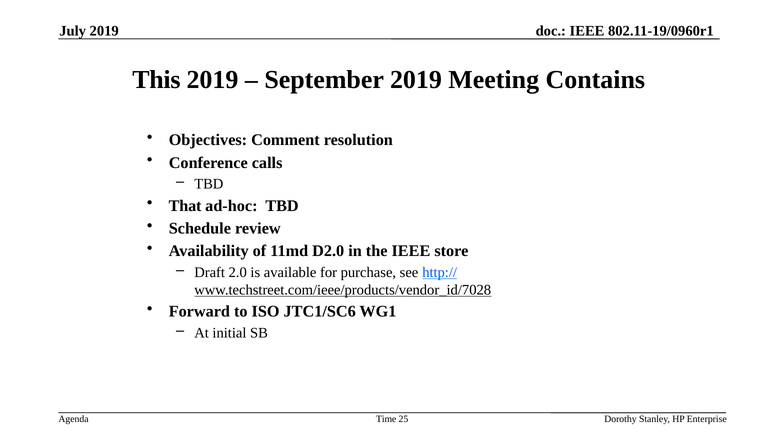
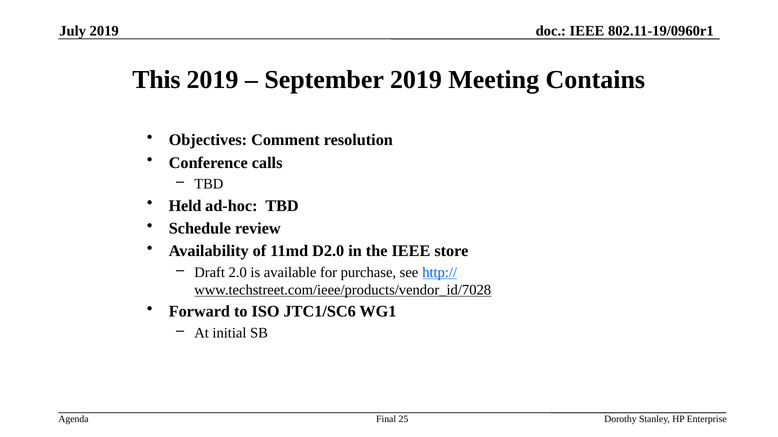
That: That -> Held (185, 206)
Time: Time -> Final (386, 420)
